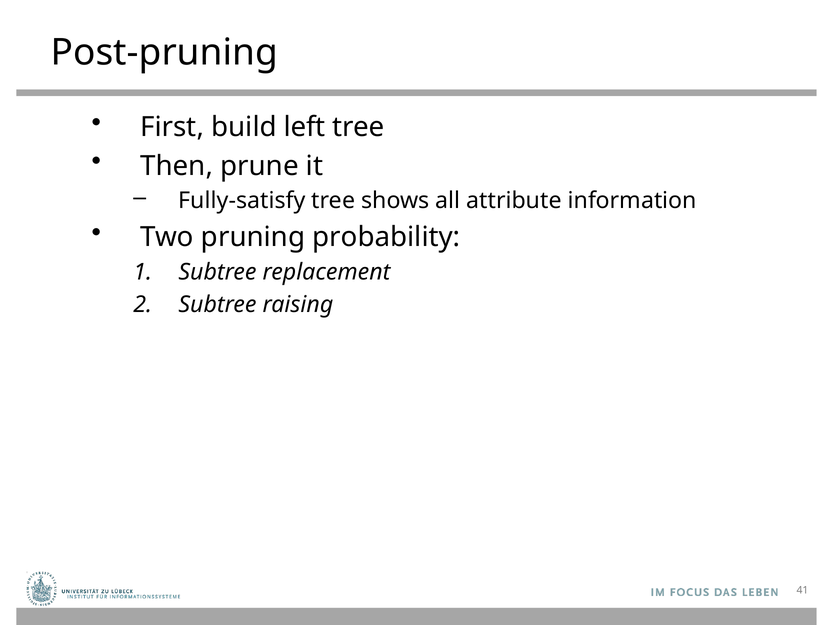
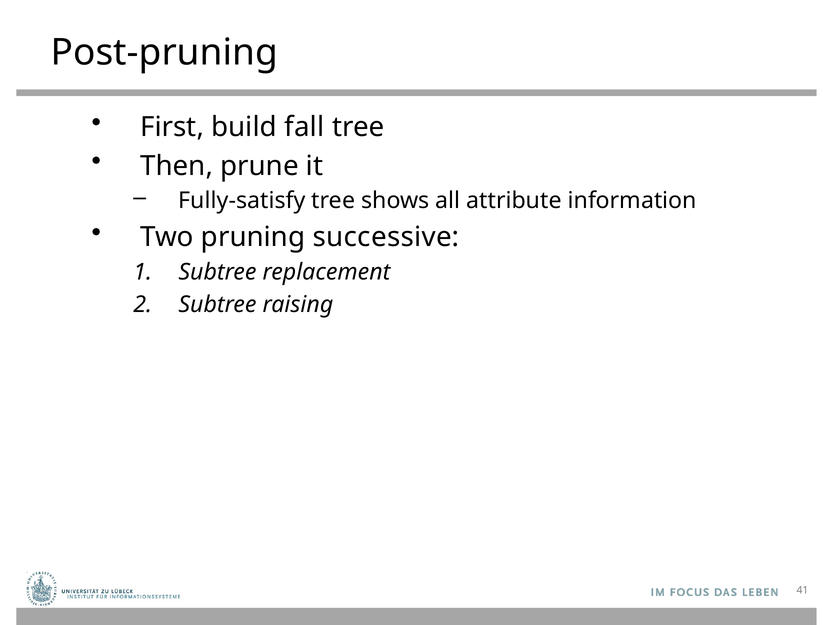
left: left -> fall (304, 127)
probability: probability -> successive (386, 237)
